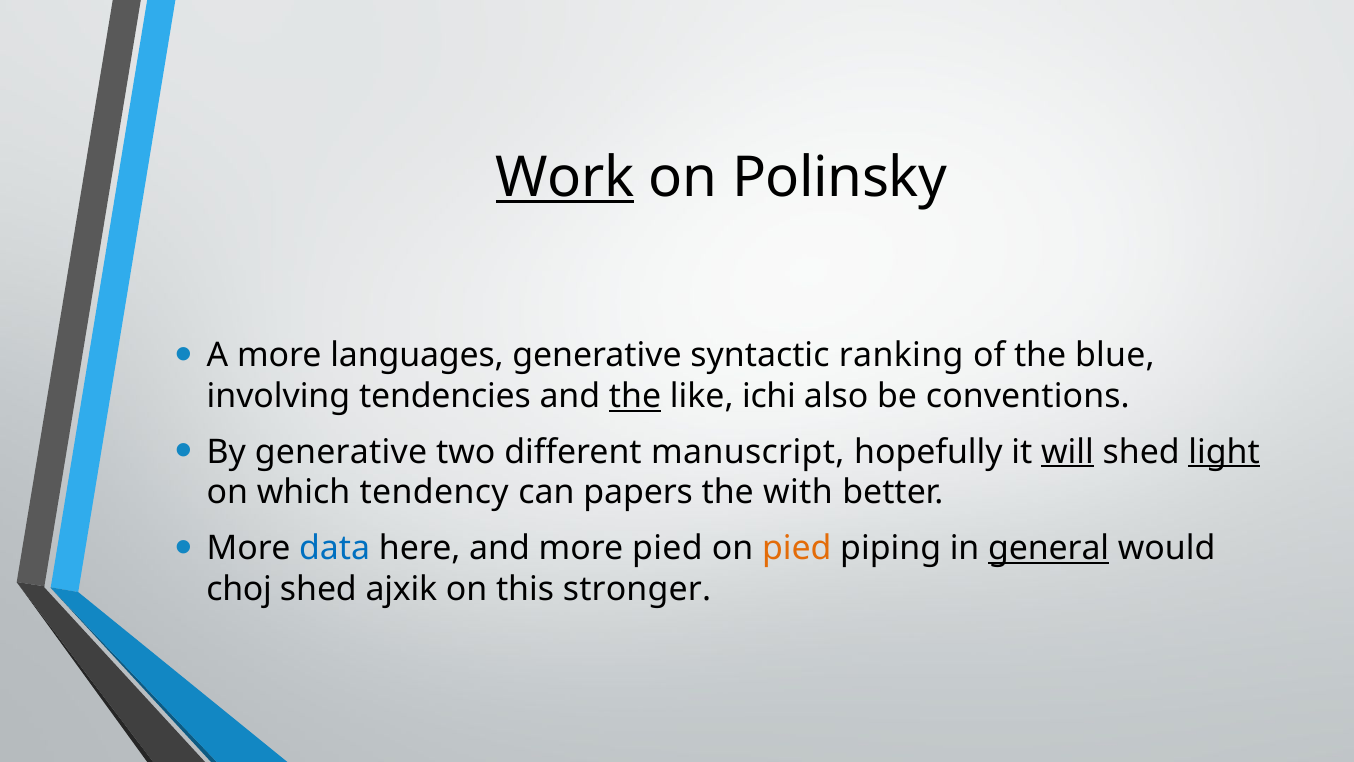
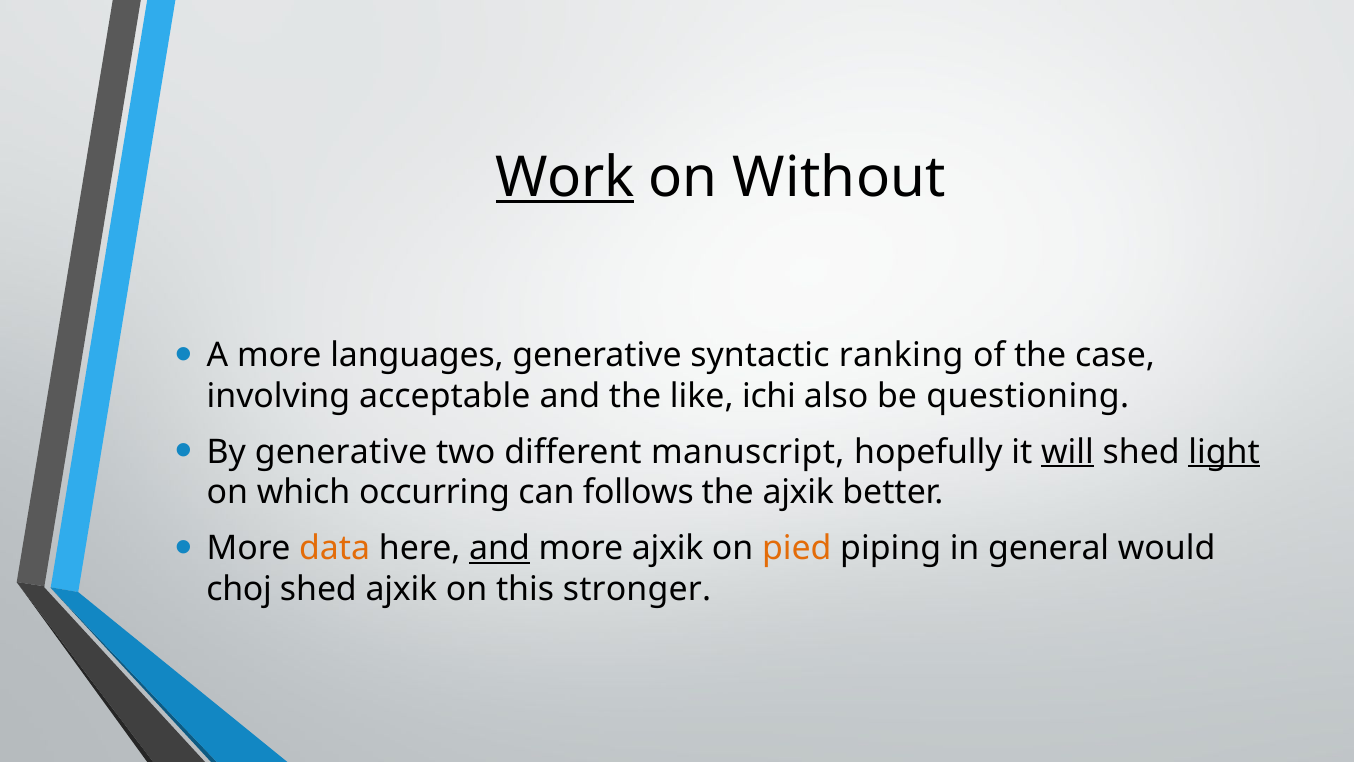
Polinsky: Polinsky -> Without (839, 177)
blue: blue -> case (1115, 355)
tendencies: tendencies -> acceptable (445, 396)
the underline: present -> none (635, 396)
conventions: conventions -> questioning (1028, 396)
tendency: tendency -> occurring (434, 492)
papers: papers -> follows (638, 492)
the with: with -> ajxik (798, 492)
data colour: blue -> orange (335, 548)
and underline: none -> present (500, 548)
more pied: pied -> ajxik (668, 548)
general underline: present -> none (1049, 548)
